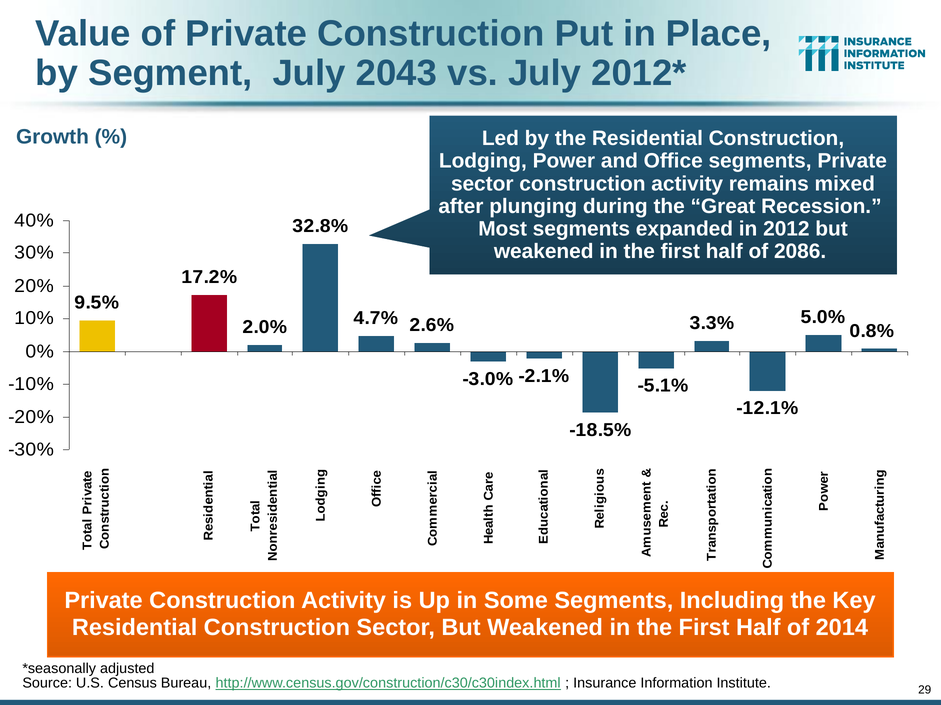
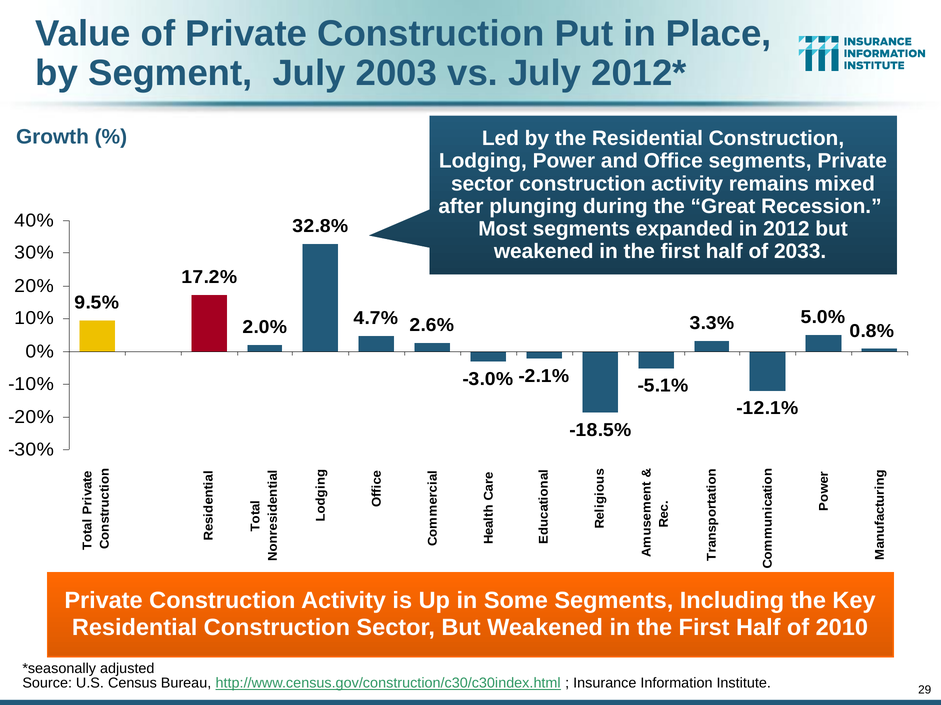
2043: 2043 -> 2003 (396, 73)
2086: 2086 -> 2033 (800, 252)
2014: 2014 -> 2010 (842, 628)
